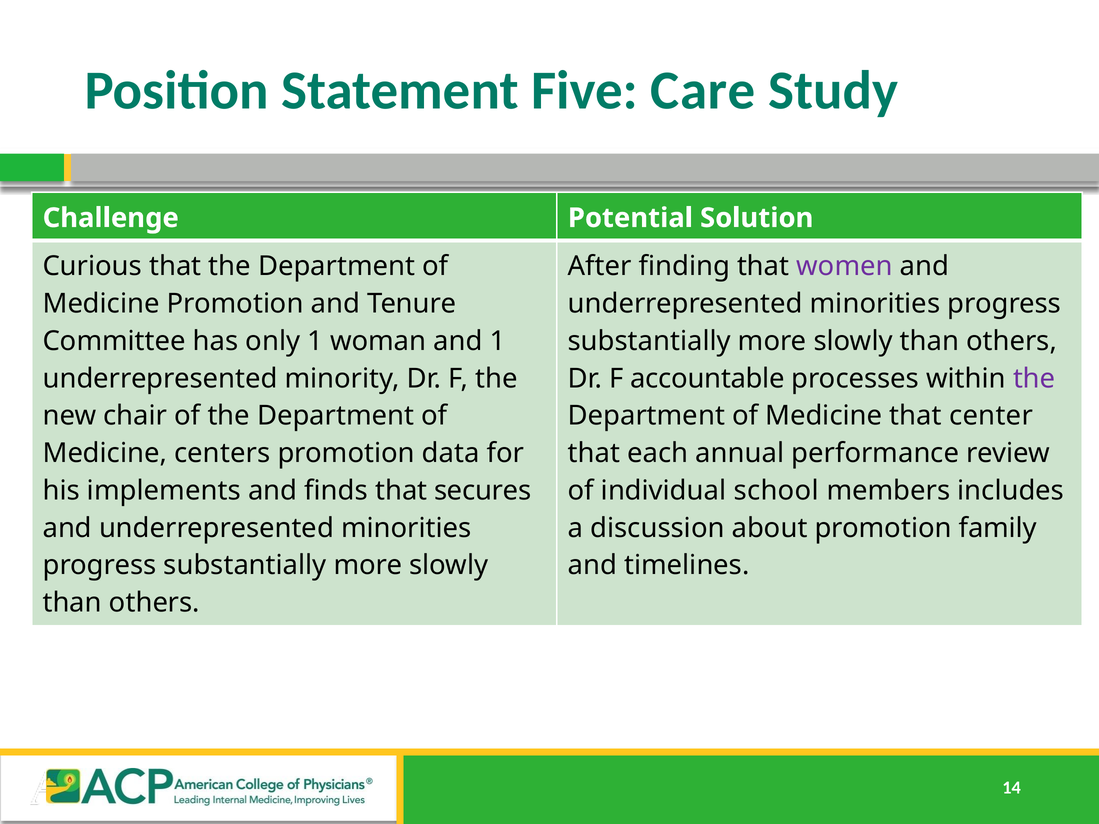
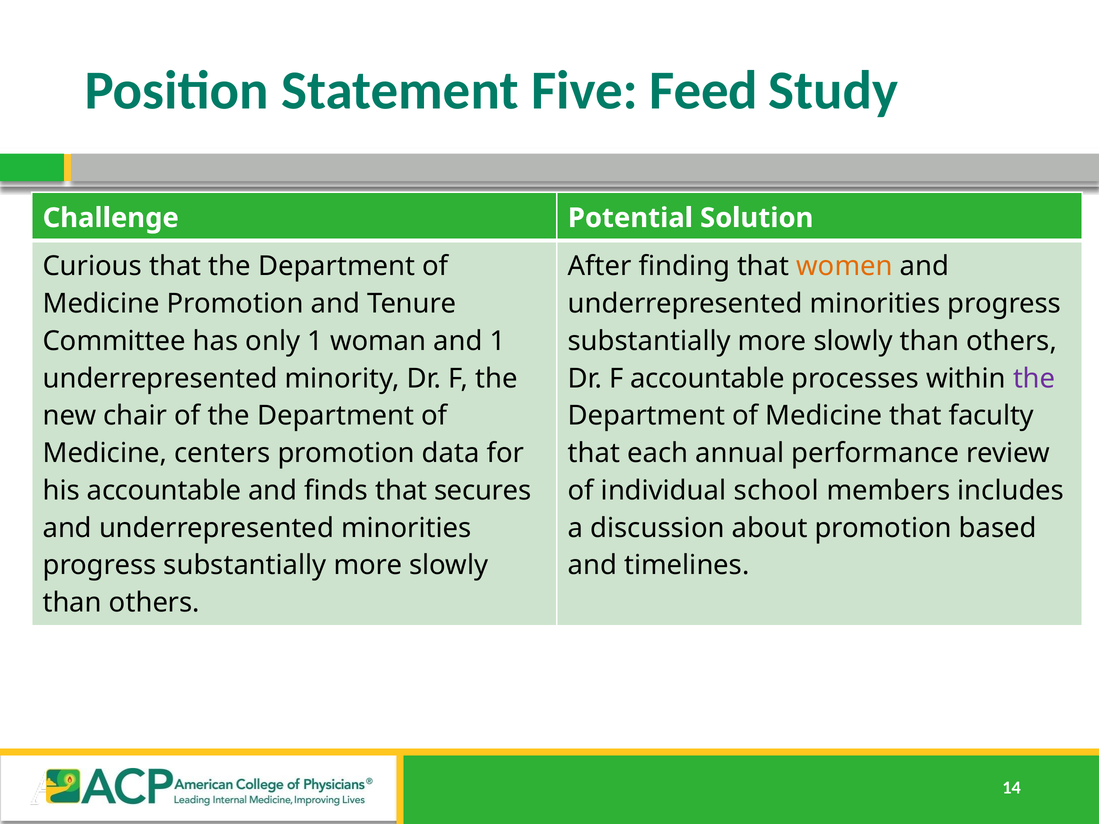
Care: Care -> Feed (703, 91)
women colour: purple -> orange (845, 266)
center: center -> faculty (991, 416)
his implements: implements -> accountable (164, 491)
family: family -> based (998, 528)
